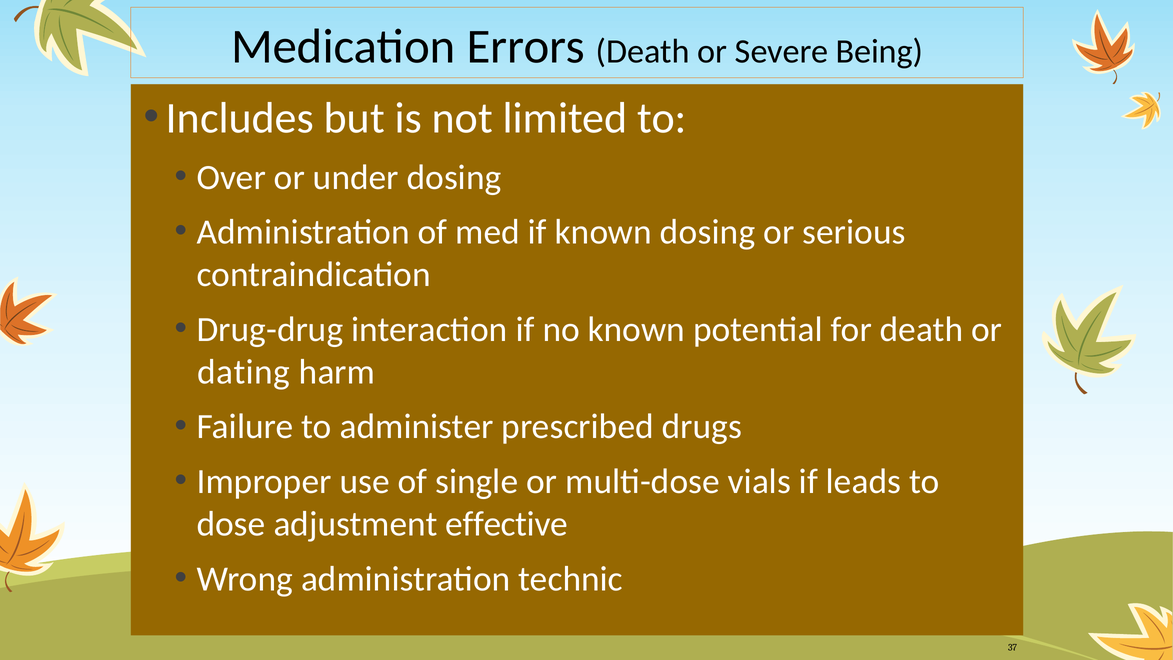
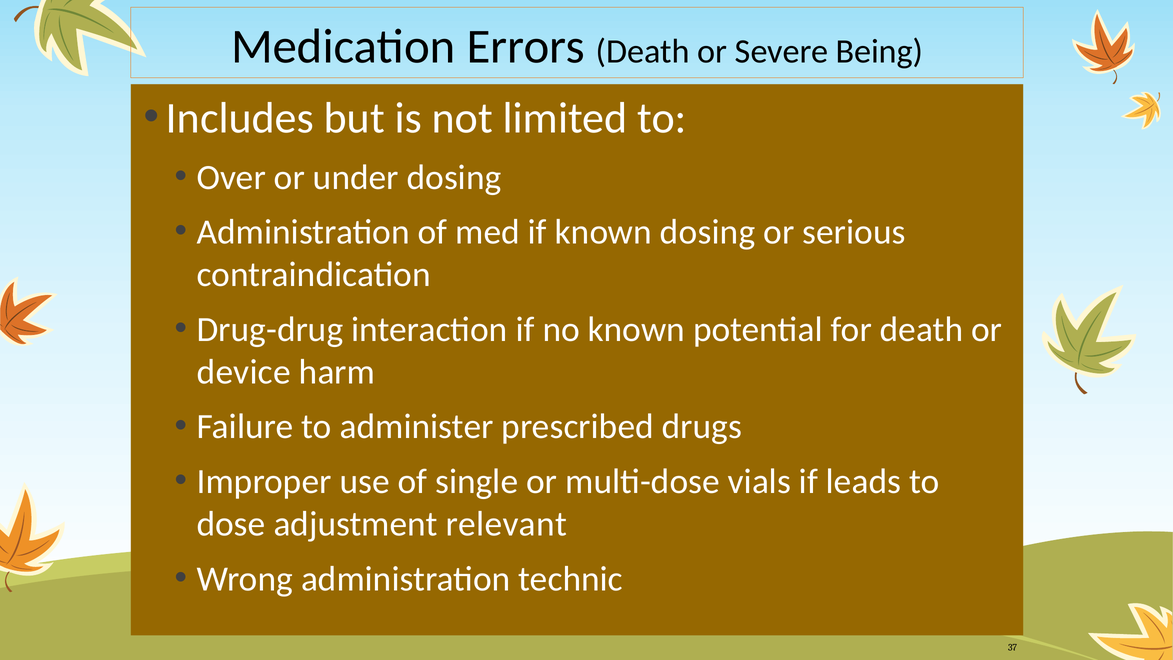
dating: dating -> device (244, 372)
effective: effective -> relevant (506, 524)
